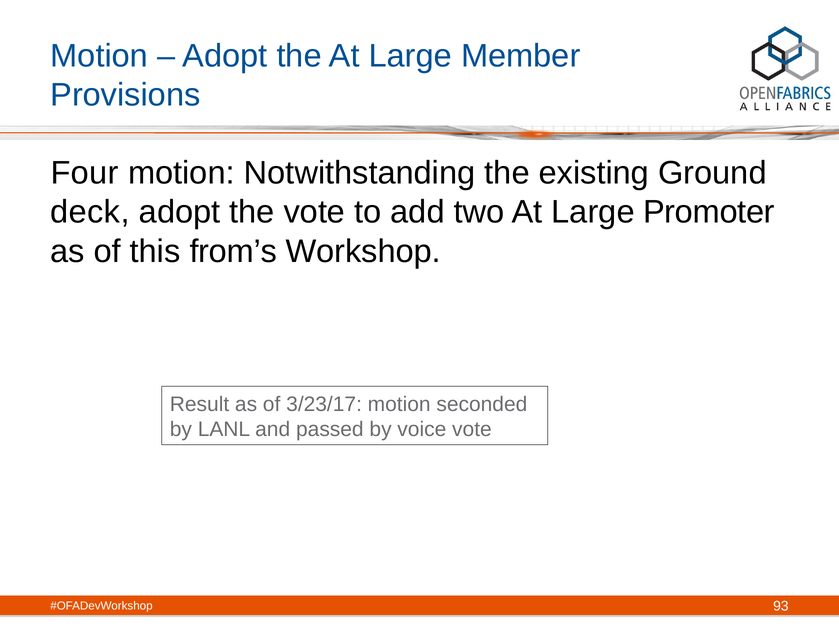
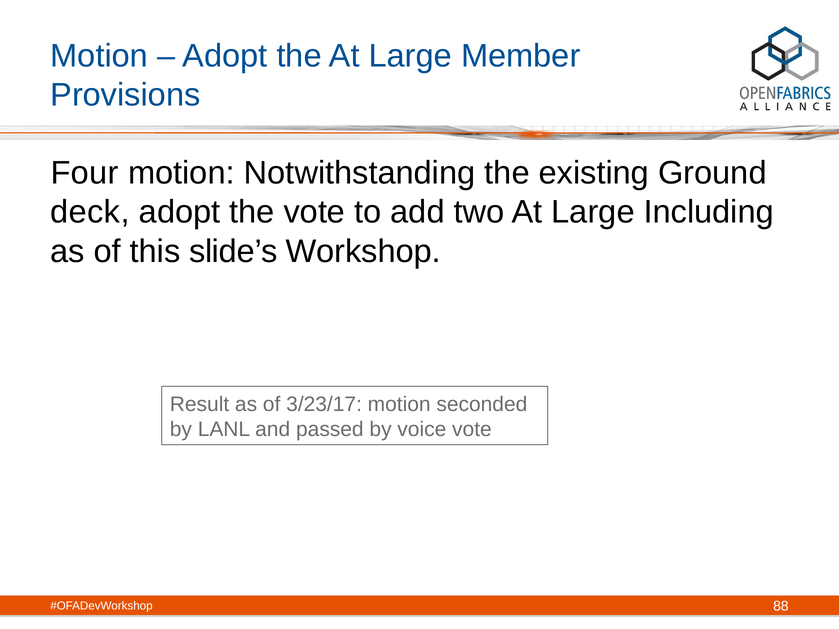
Promoter: Promoter -> Including (709, 212)
from’s: from’s -> slide’s (233, 251)
93: 93 -> 88 (781, 606)
